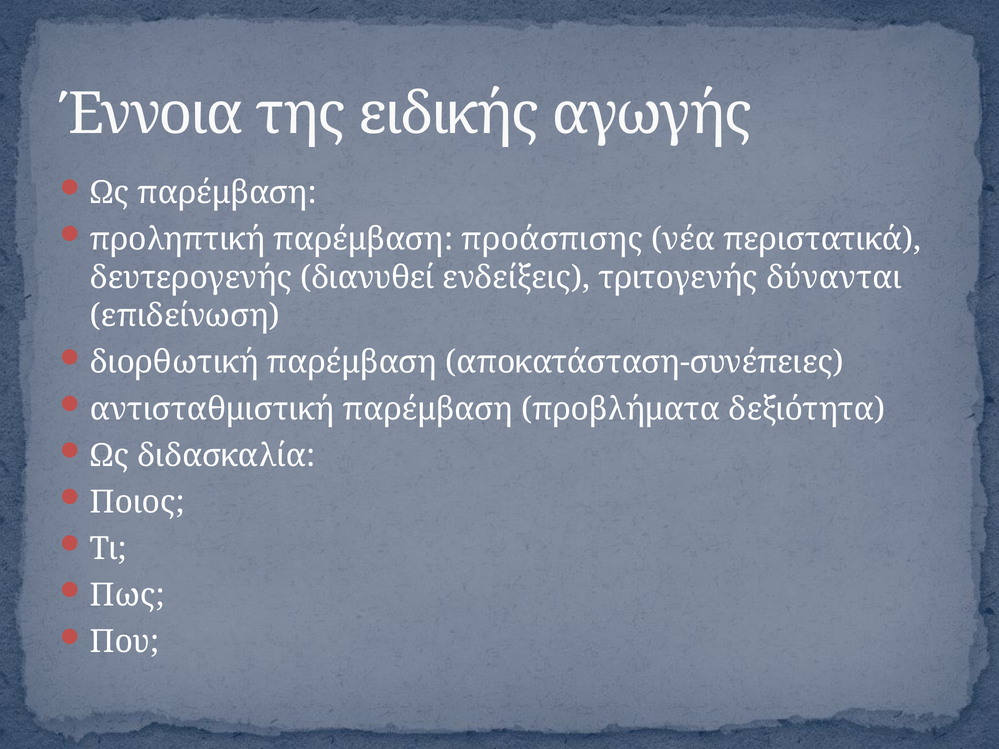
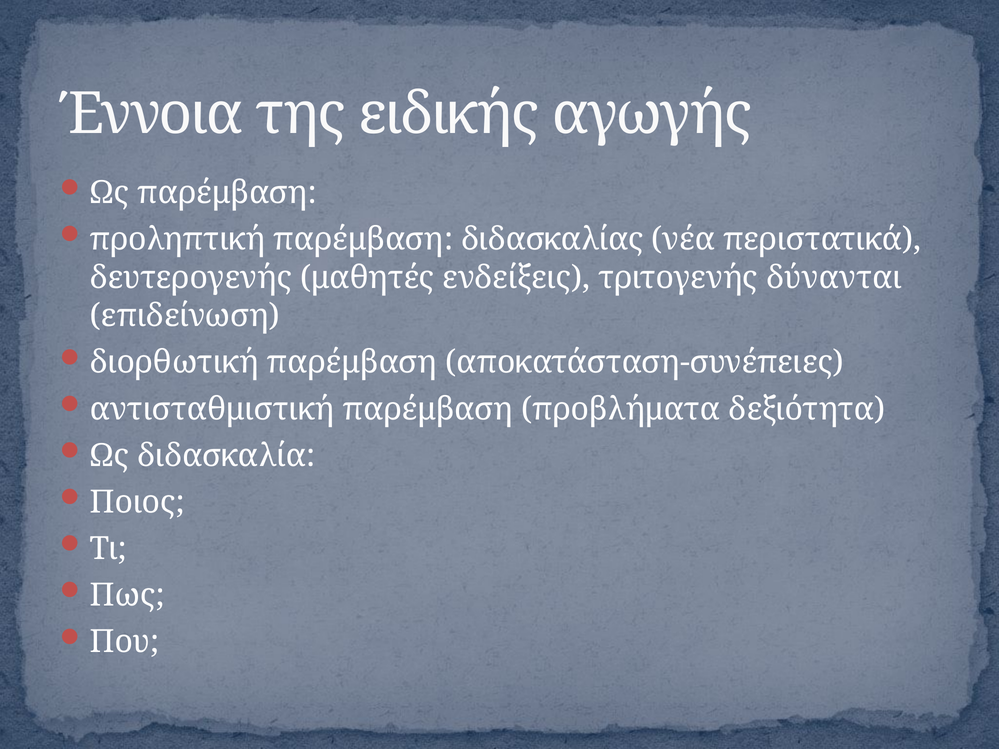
προάσπισης: προάσπισης -> διδασκαλίας (552, 239)
διανυθεί: διανυθεί -> μαθητές (367, 278)
